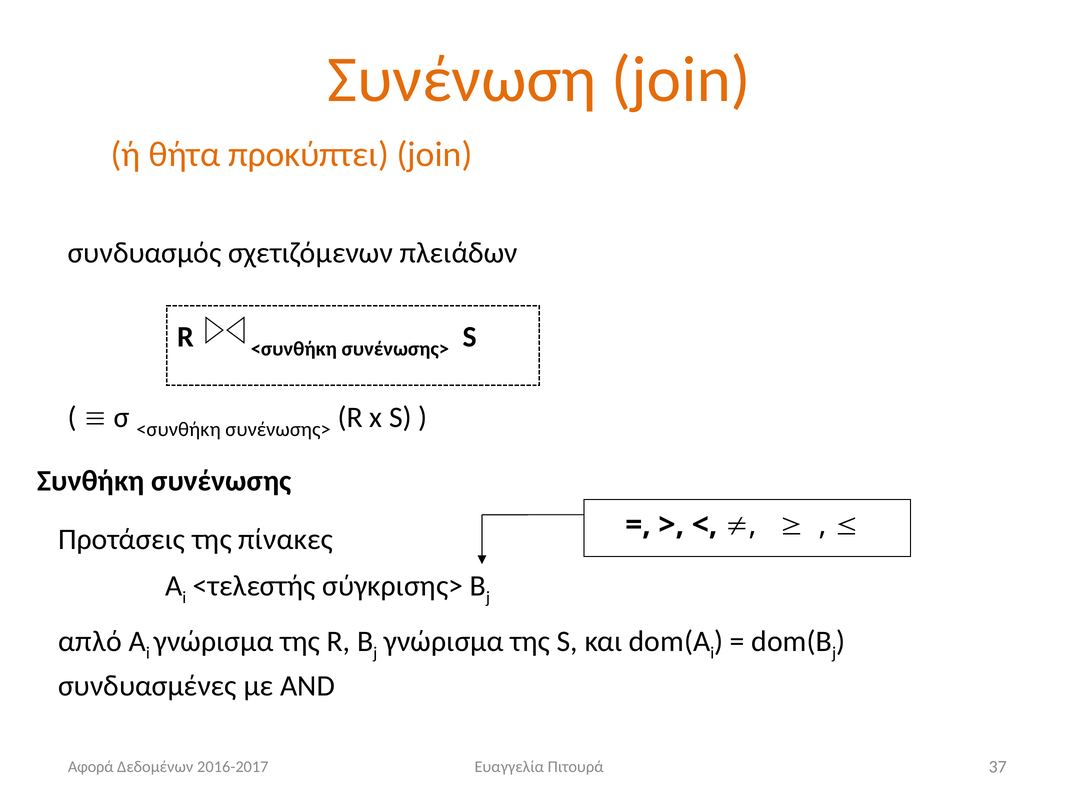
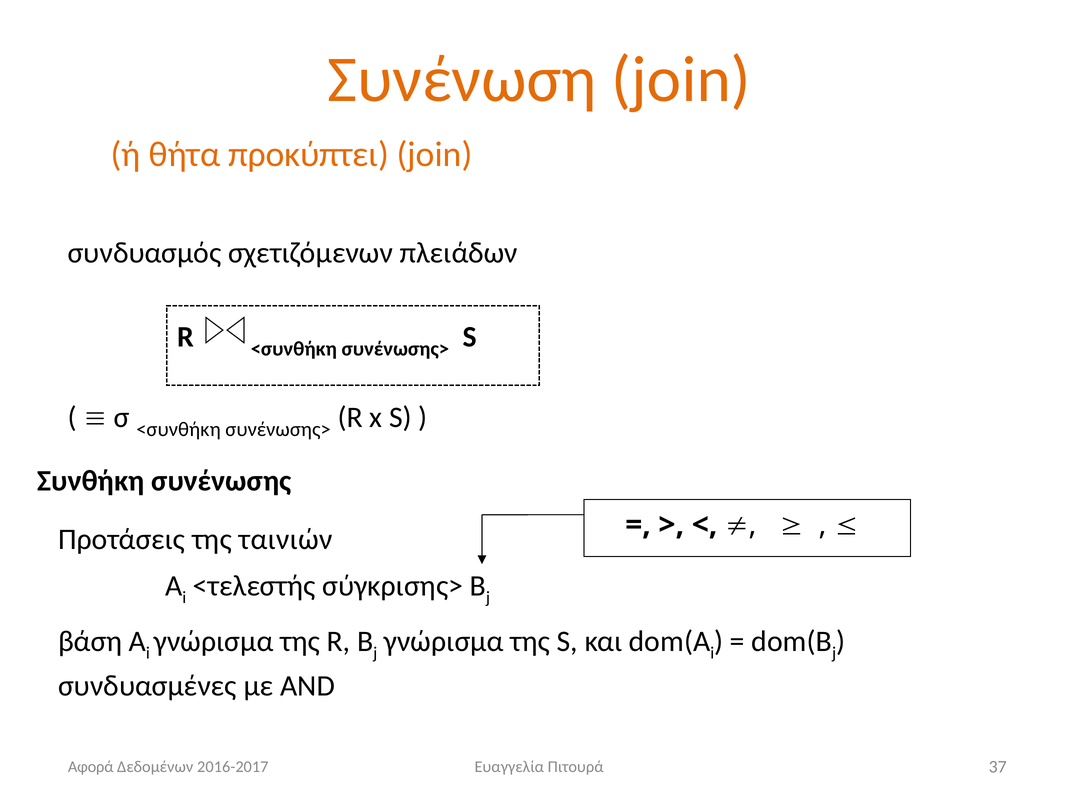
πίνακες: πίνακες -> ταινιών (286, 540)
απλό: απλό -> βάση (90, 642)
